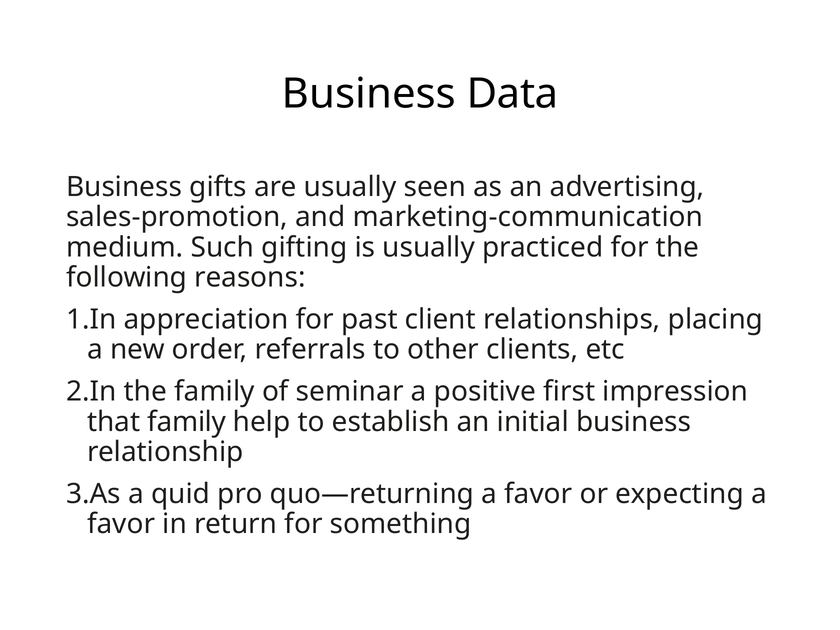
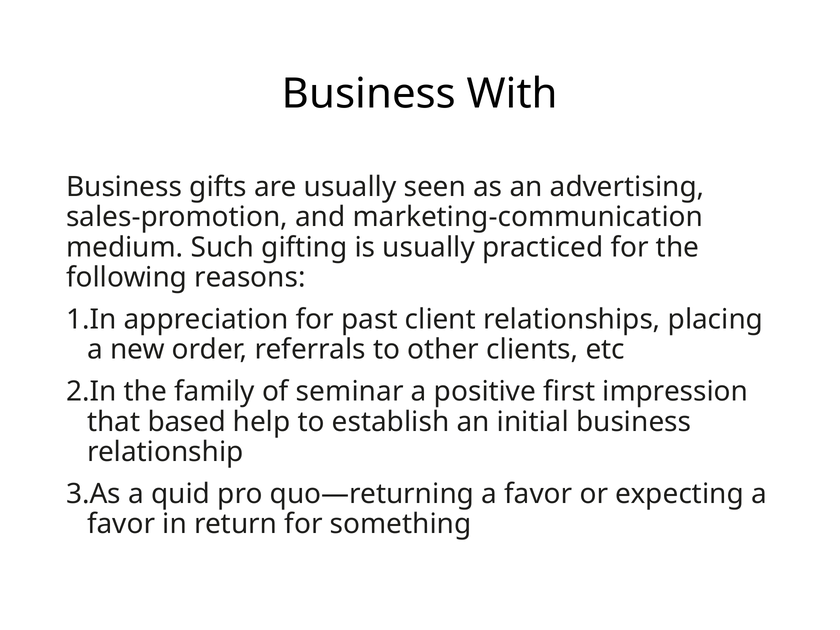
Data: Data -> With (512, 94)
that family: family -> based (187, 422)
